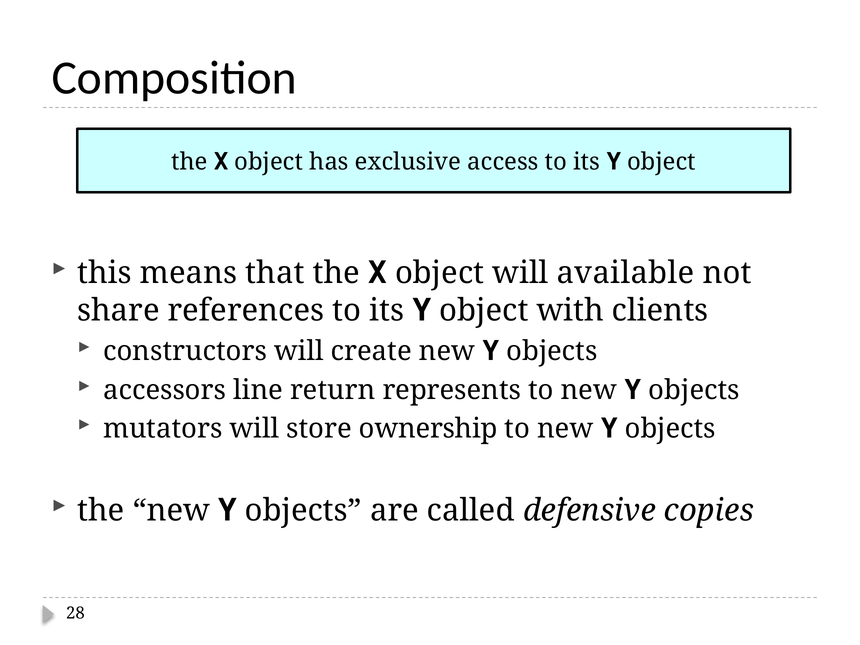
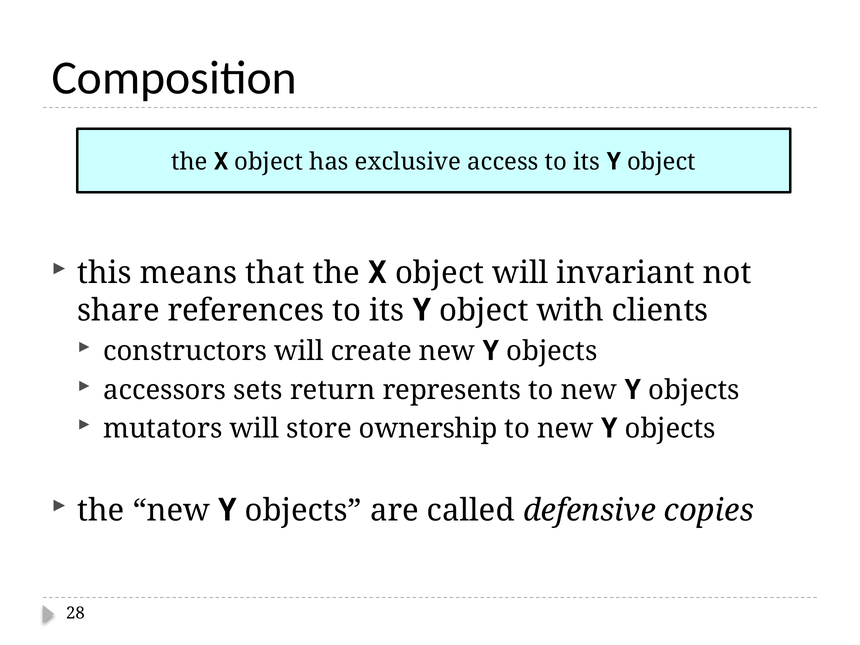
available: available -> invariant (626, 273)
line: line -> sets (258, 390)
